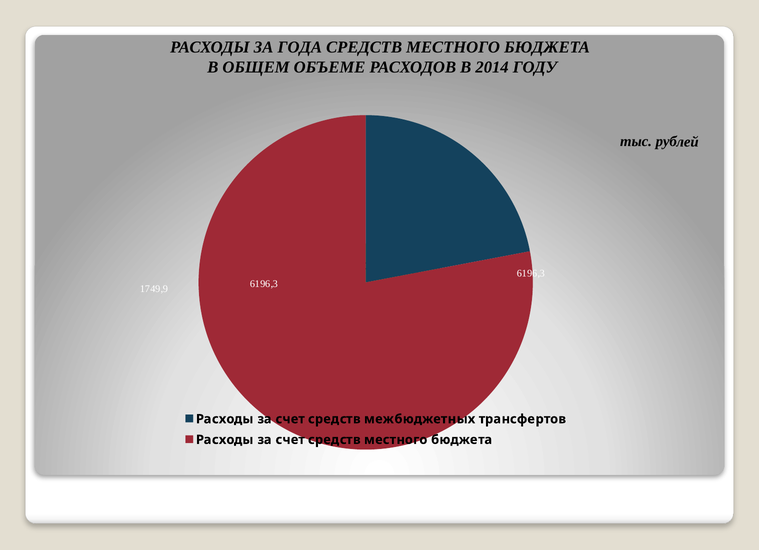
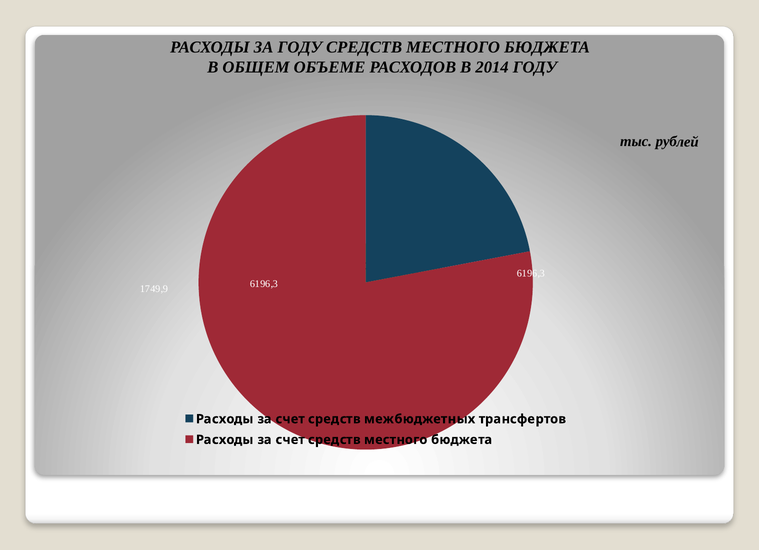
ЗА ГОДА: ГОДА -> ГОДУ (300, 47)
